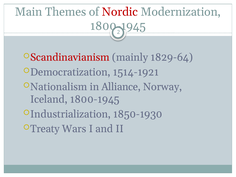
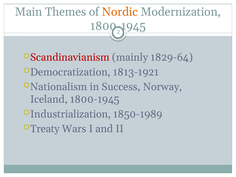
Nordic colour: red -> orange (120, 12)
1514-1921: 1514-1921 -> 1813-1921 (136, 72)
Alliance: Alliance -> Success (121, 87)
1850-1930: 1850-1930 -> 1850-1989 (138, 114)
